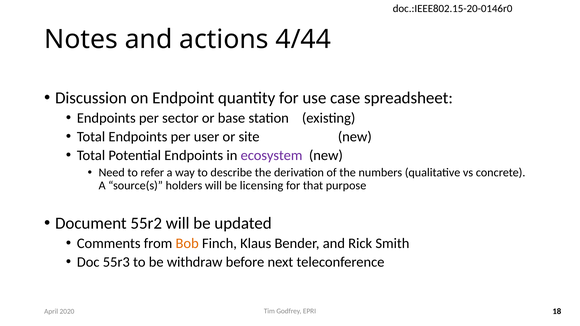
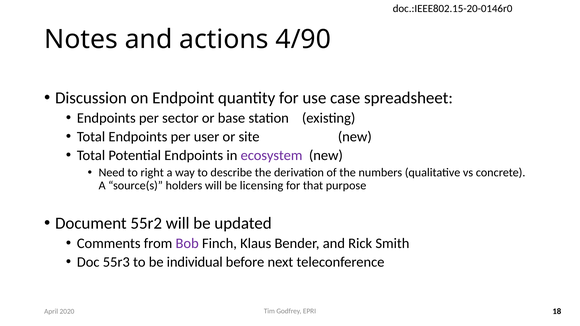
4/44: 4/44 -> 4/90 (303, 39)
refer: refer -> right (152, 173)
Bob colour: orange -> purple (187, 244)
withdraw: withdraw -> individual (195, 262)
